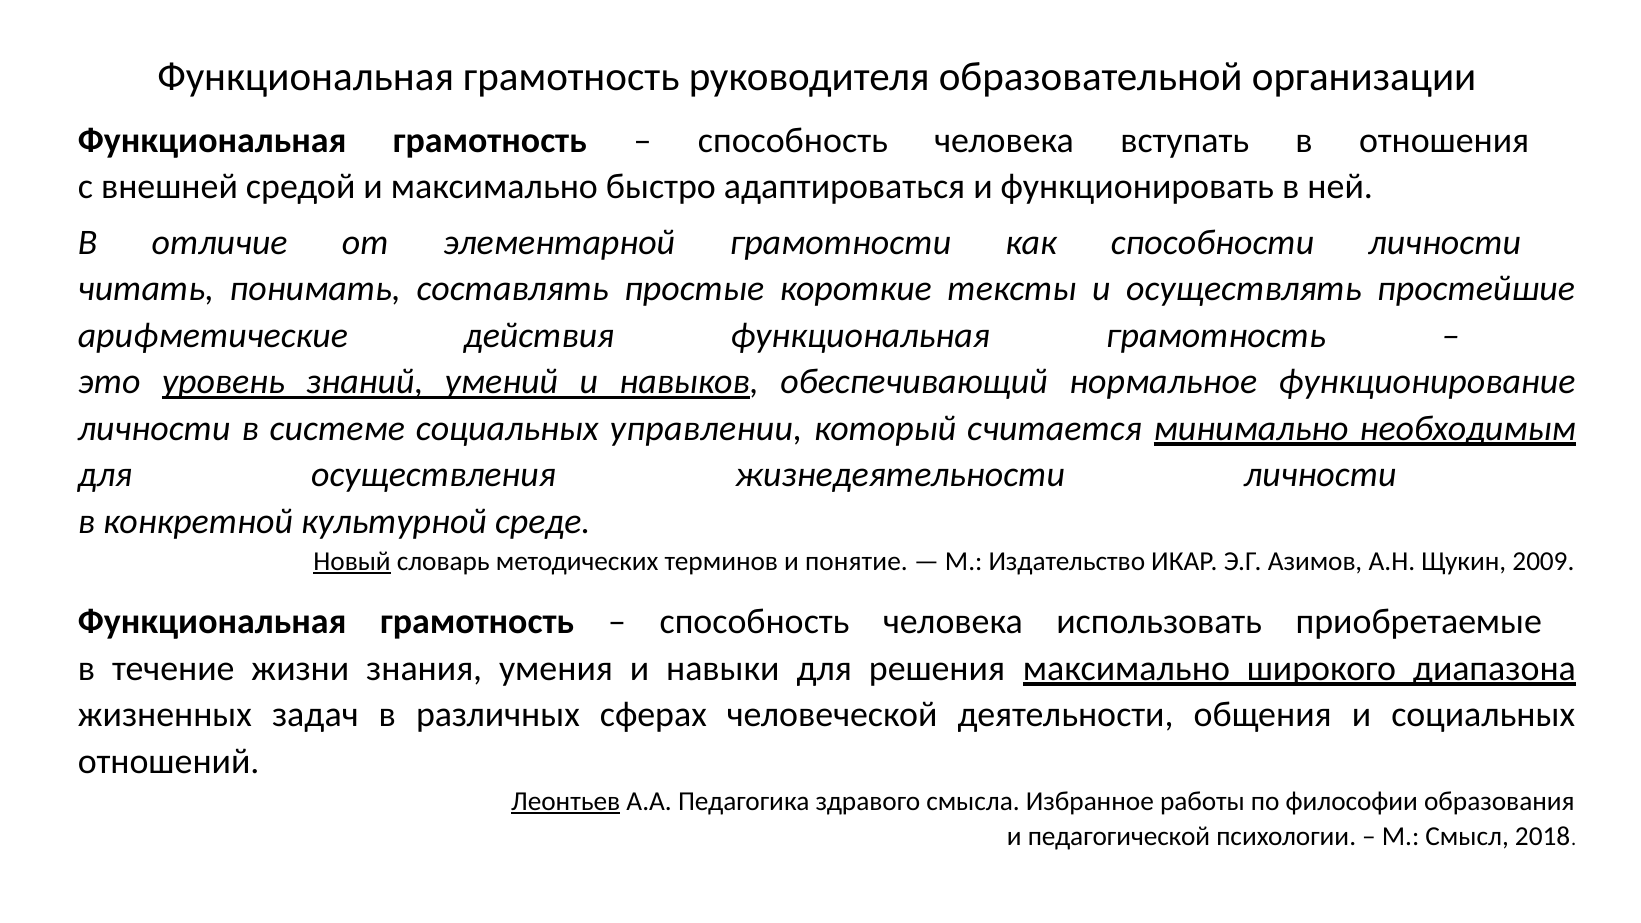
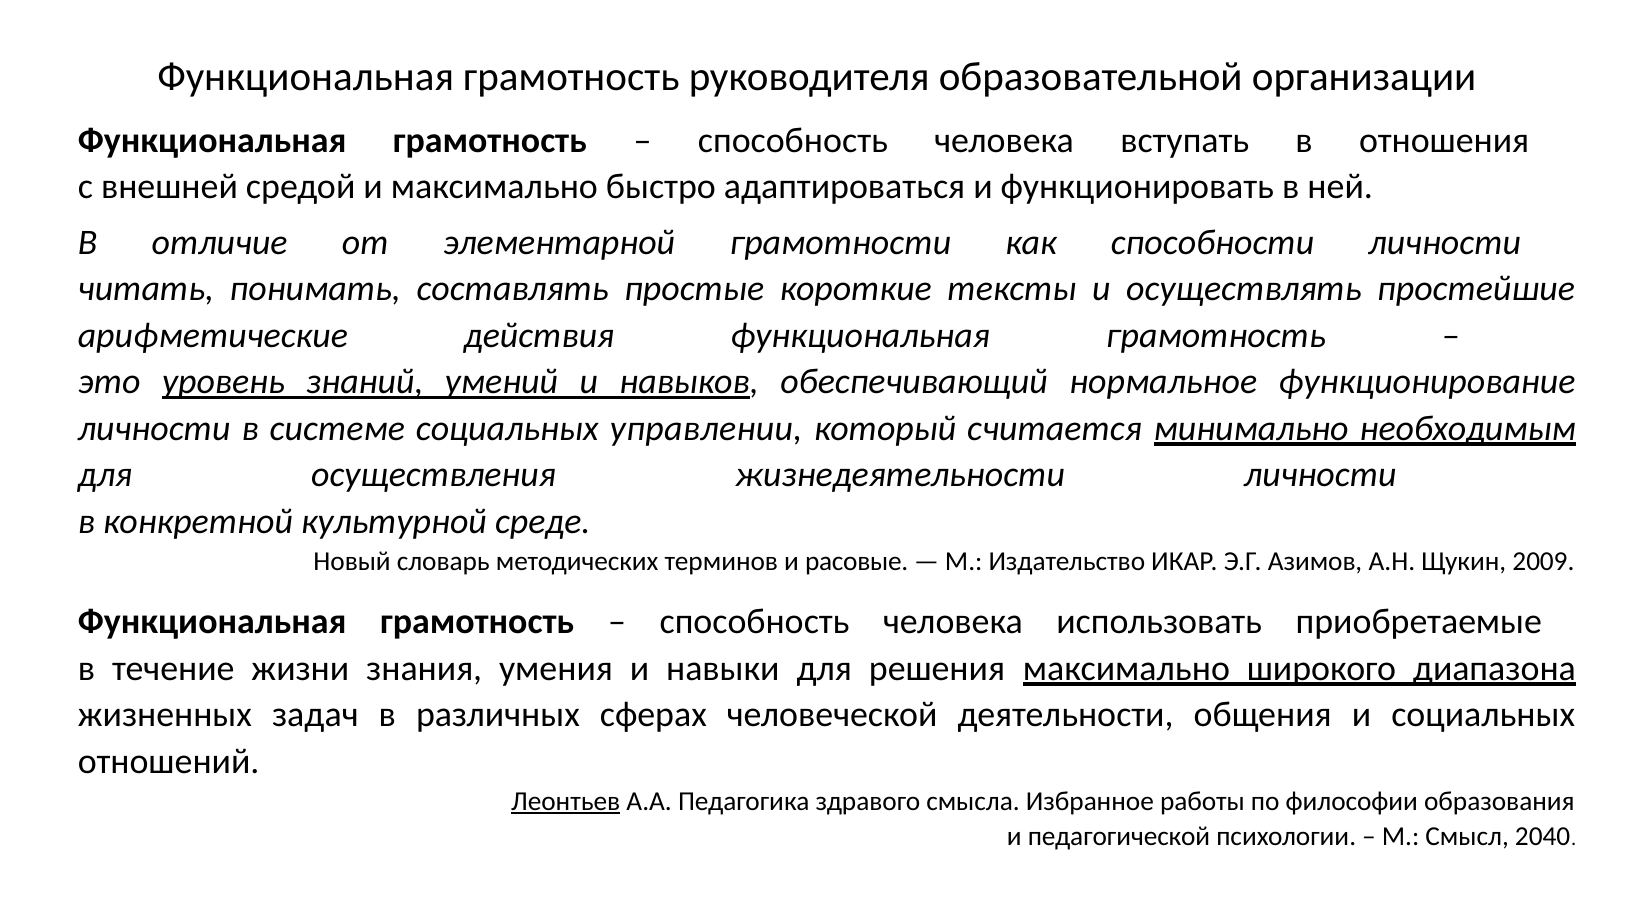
Новый underline: present -> none (352, 562)
понятие: понятие -> расовые (857, 562)
2018: 2018 -> 2040 (1543, 837)
